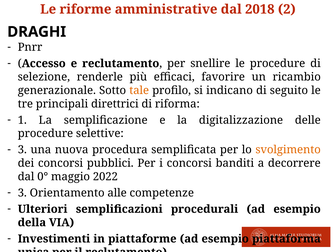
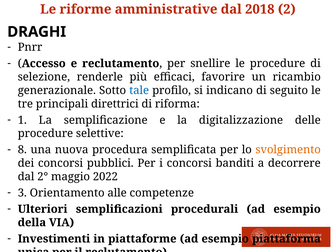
tale colour: orange -> blue (139, 90)
3: 3 -> 8 (22, 150)
0°: 0° -> 2° (43, 177)
